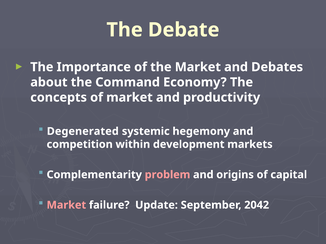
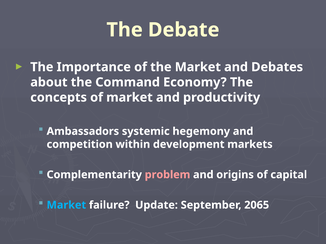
Degenerated: Degenerated -> Ambassadors (83, 132)
Market colour: pink -> light blue (66, 205)
2042: 2042 -> 2065 (257, 205)
